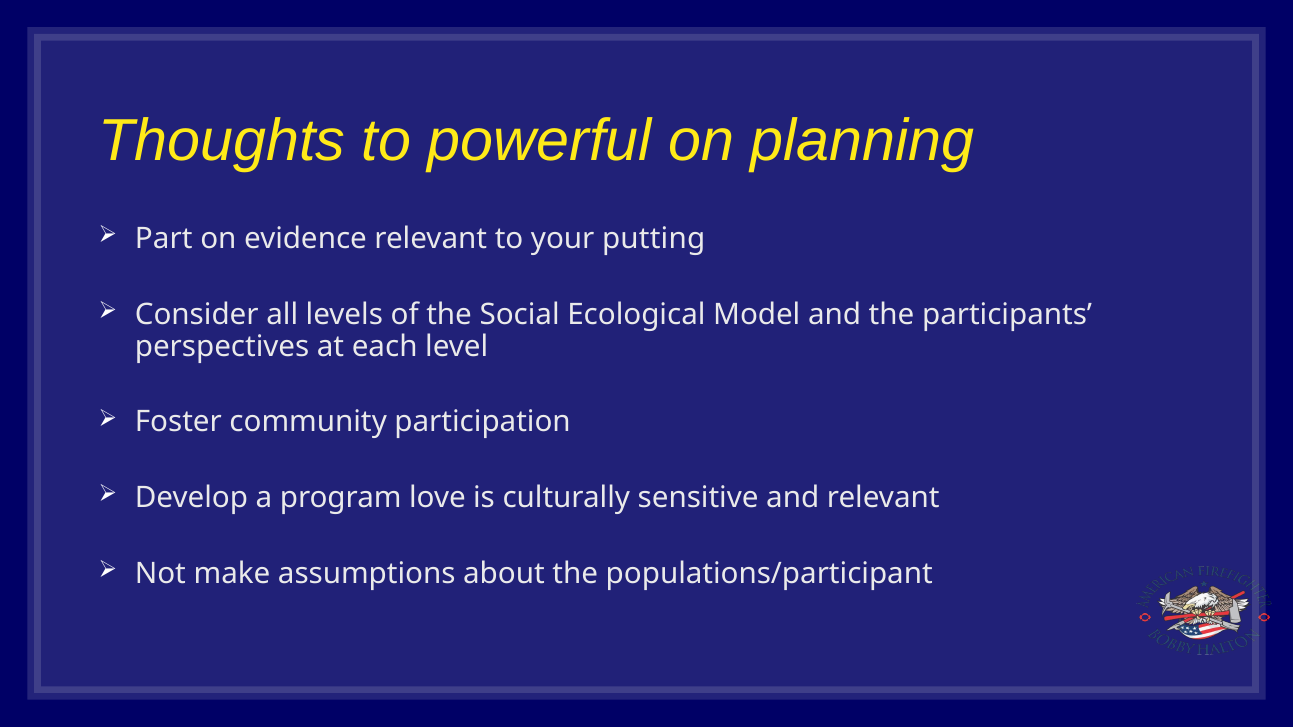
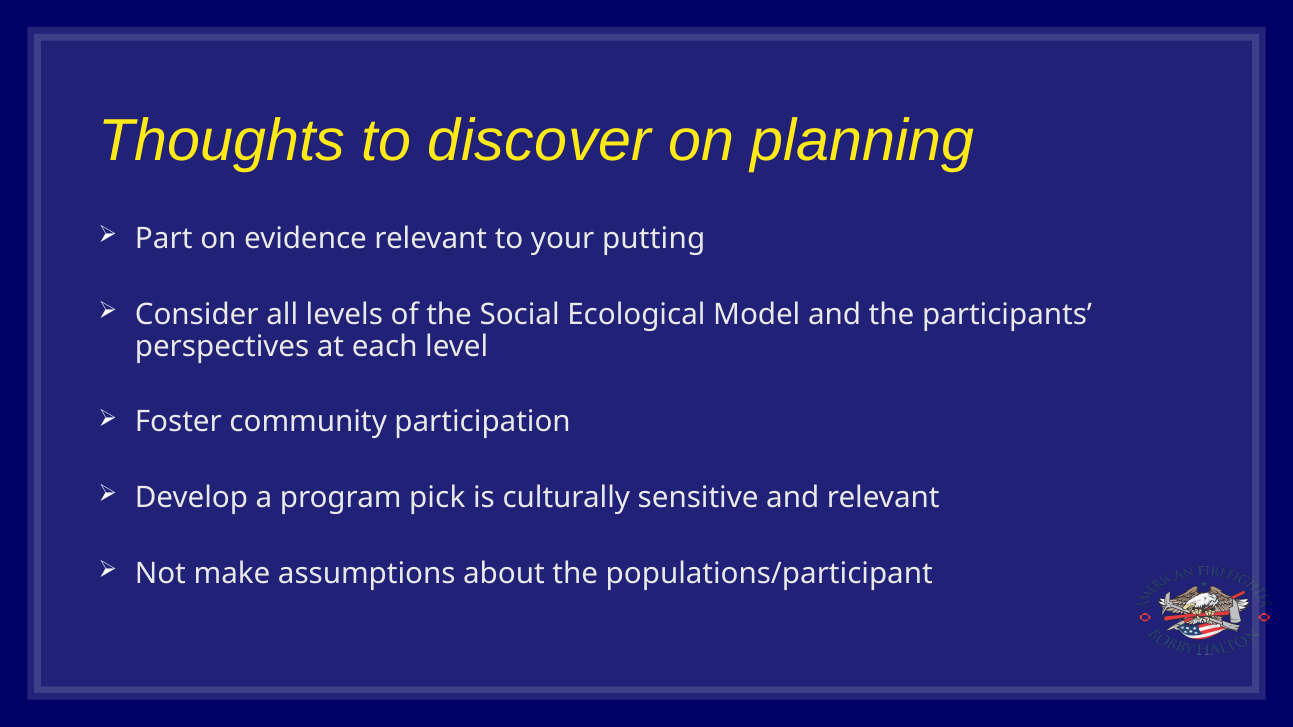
powerful: powerful -> discover (540, 141)
love: love -> pick (437, 498)
